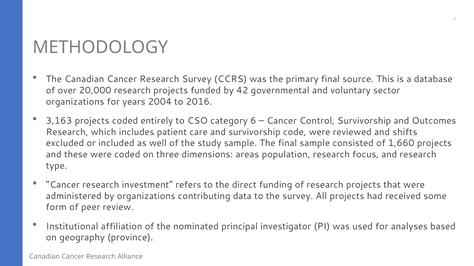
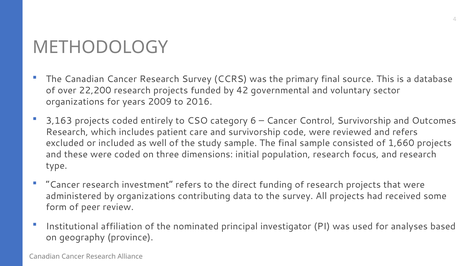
20,000: 20,000 -> 22,200 (95, 91)
2004: 2004 -> 2009 (160, 102)
and shifts: shifts -> refers (405, 132)
areas: areas -> initial (247, 155)
